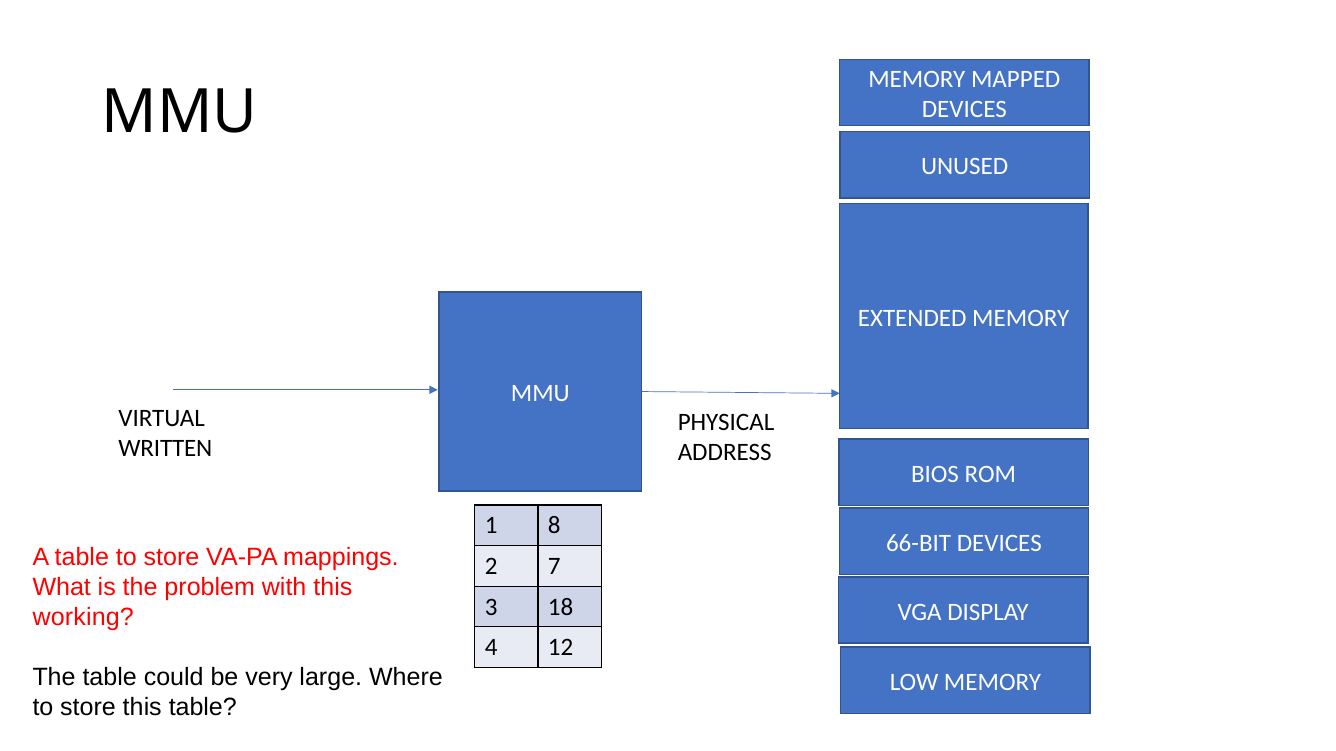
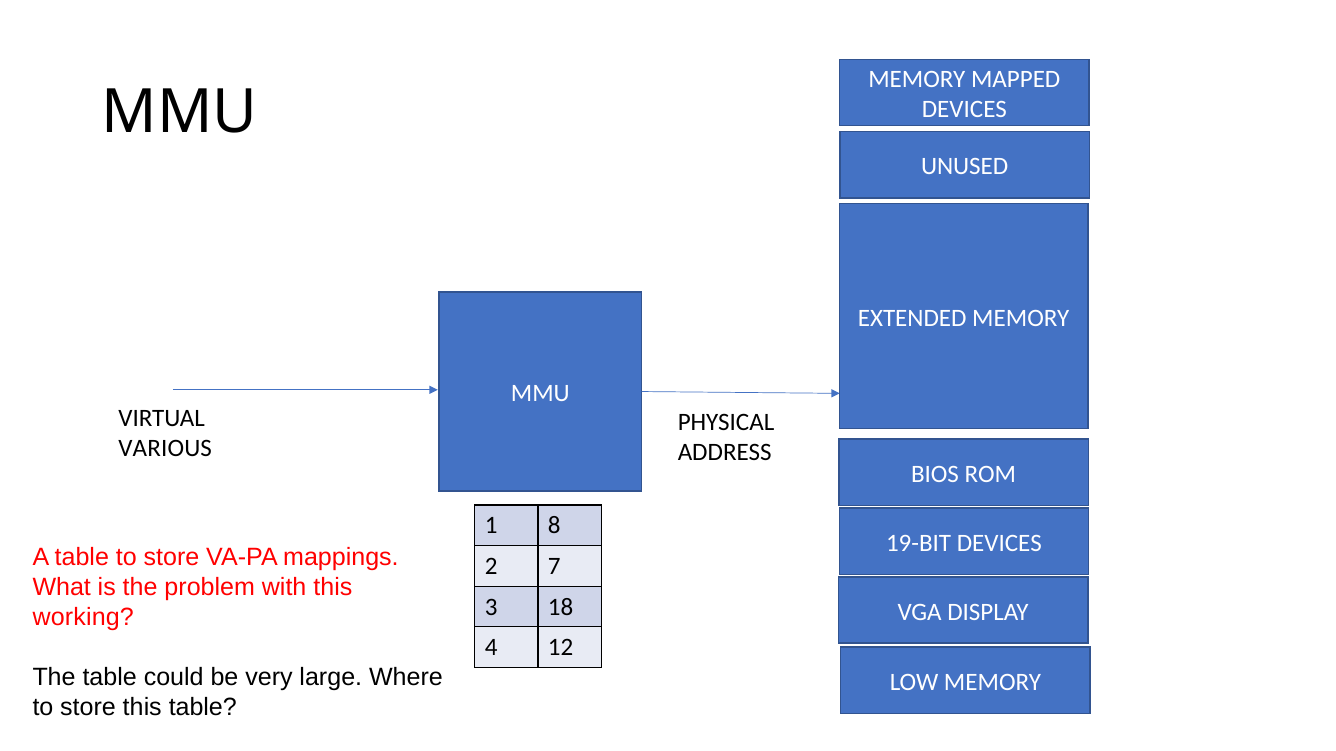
WRITTEN: WRITTEN -> VARIOUS (165, 449)
66-BIT: 66-BIT -> 19-BIT (919, 543)
